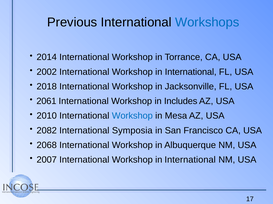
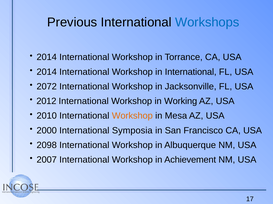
2002: 2002 -> 2014 (47, 72)
2018: 2018 -> 2072 (47, 87)
2061: 2061 -> 2012 (46, 101)
Includes: Includes -> Working (181, 101)
Workshop colour: blue -> orange (132, 116)
2082: 2082 -> 2000 (47, 131)
2068: 2068 -> 2098 (47, 146)
International: International -> Achievement (190, 160)
